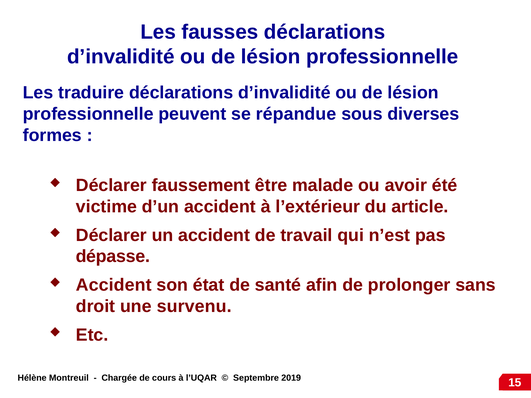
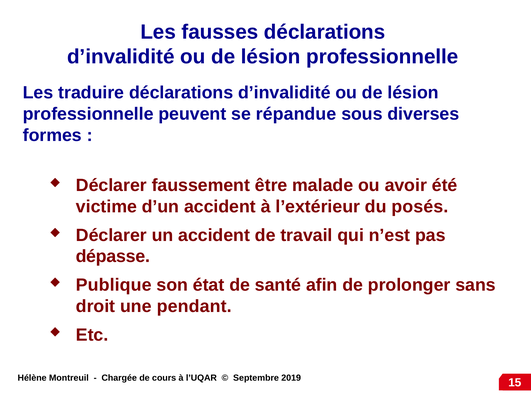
article: article -> posés (420, 207)
Accident: Accident -> Publique (114, 285)
survenu: survenu -> pendant (194, 306)
